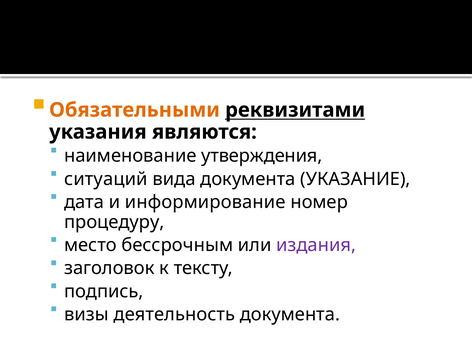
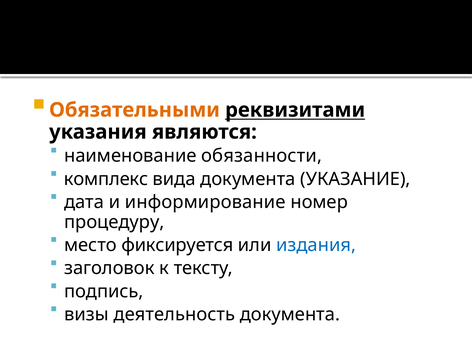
утверждения: утверждения -> обязанности (262, 156)
ситуаций: ситуаций -> комплекс (106, 179)
бессрочным: бессрочным -> фиксируется (177, 245)
издания colour: purple -> blue (316, 245)
